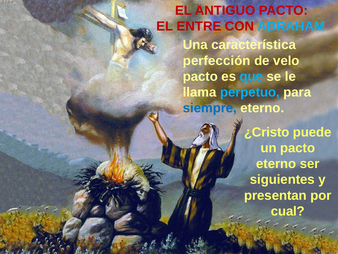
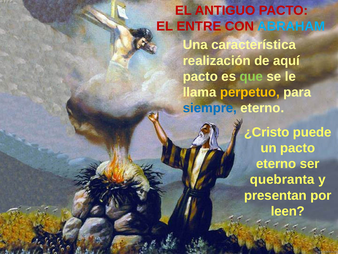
perfección: perfección -> realización (217, 61)
velo: velo -> aquí (286, 61)
que colour: light blue -> light green (251, 76)
perpetuo colour: light blue -> yellow (250, 92)
siguientes: siguientes -> quebranta (282, 179)
cual: cual -> leen (288, 211)
